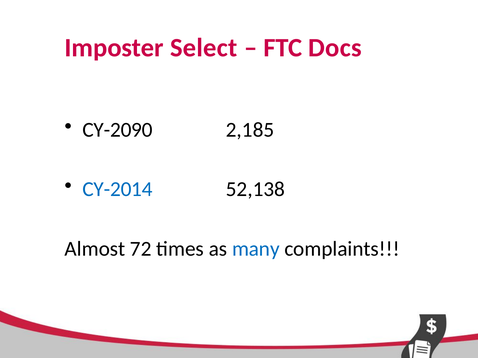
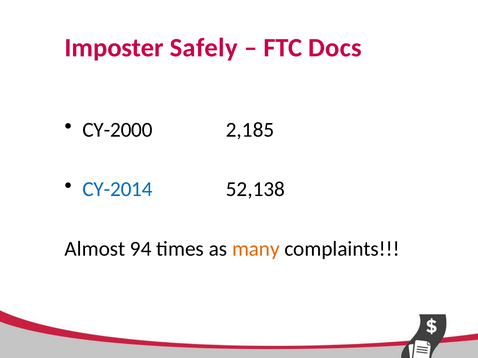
Select: Select -> Safely (204, 48)
CY-2090: CY-2090 -> CY-2000 (118, 130)
72: 72 -> 94 (141, 249)
many colour: blue -> orange (256, 249)
